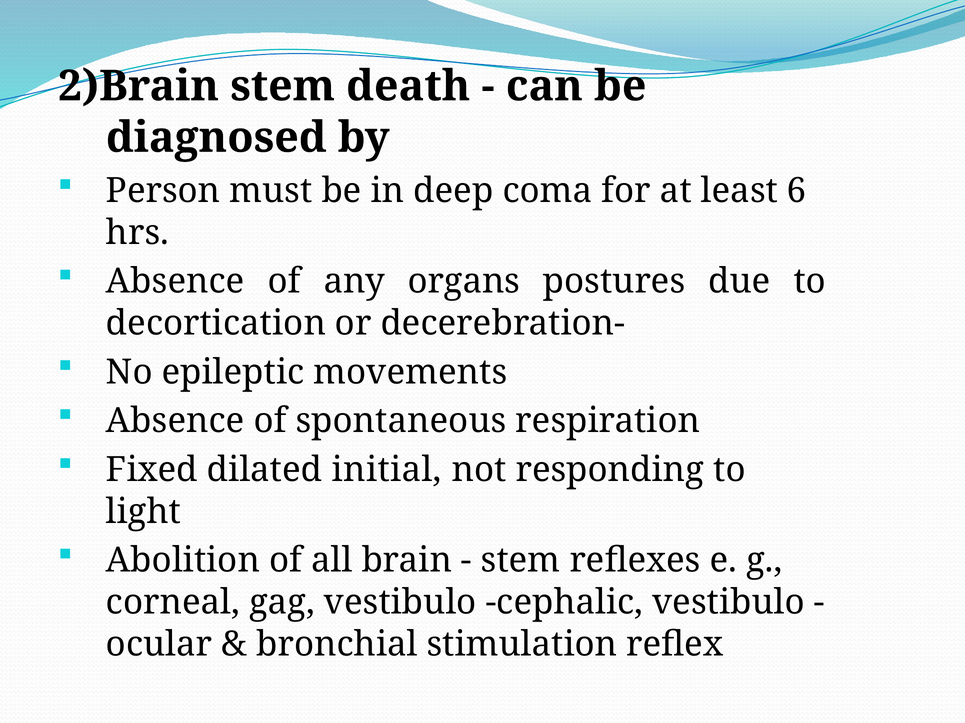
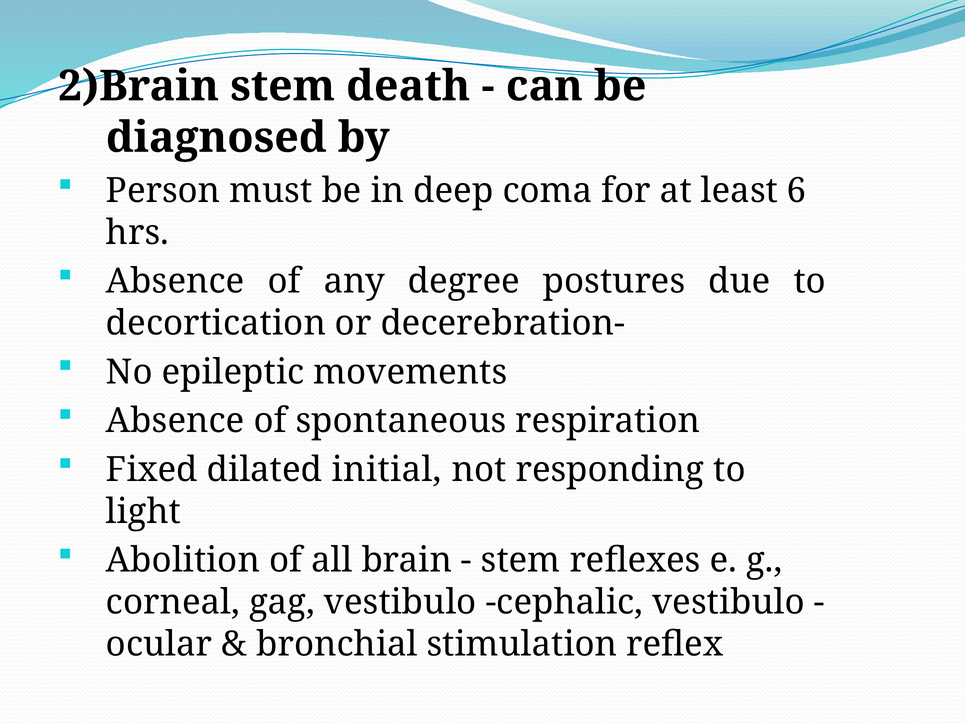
organs: organs -> degree (464, 282)
